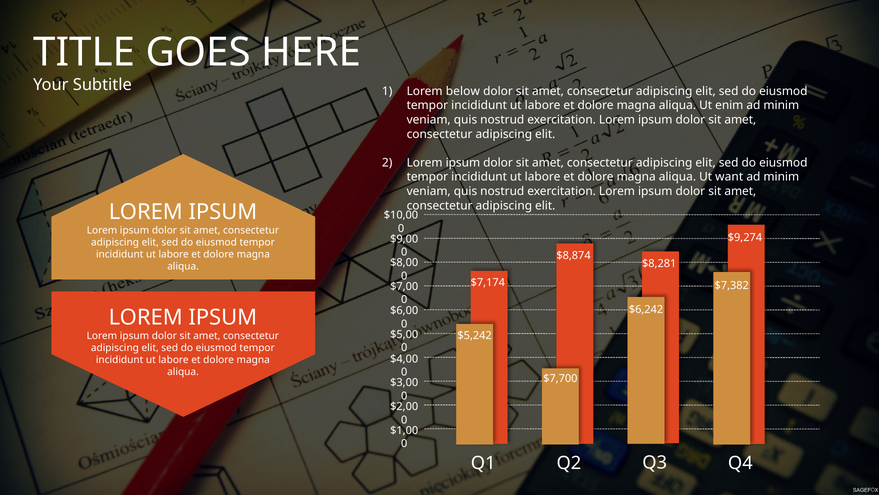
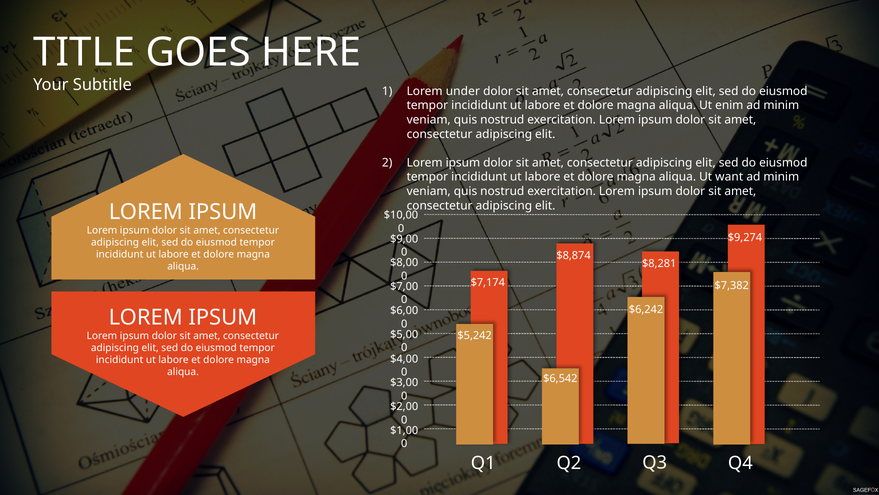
below: below -> under (463, 91)
$7,700: $7,700 -> $6,542 (560, 378)
